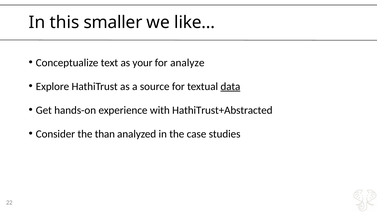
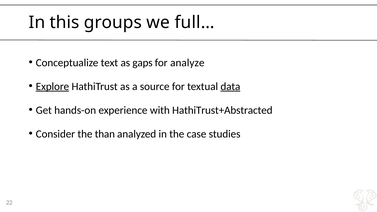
smaller: smaller -> groups (113, 22)
like…: like… -> full… (194, 22)
your: your -> gaps (143, 63)
Explore underline: none -> present (52, 86)
